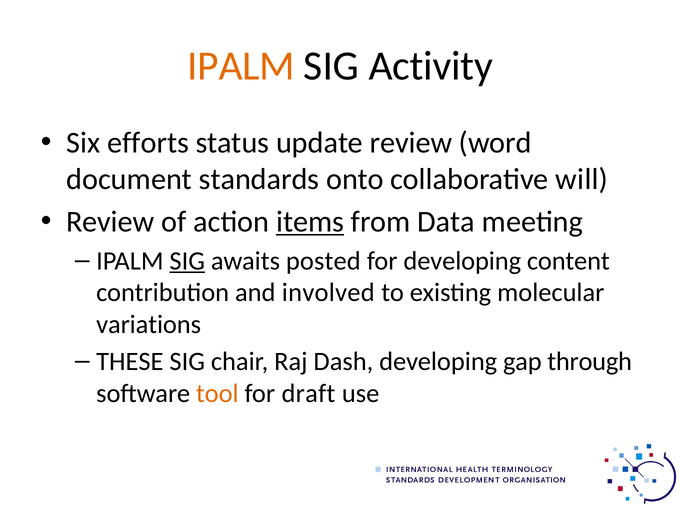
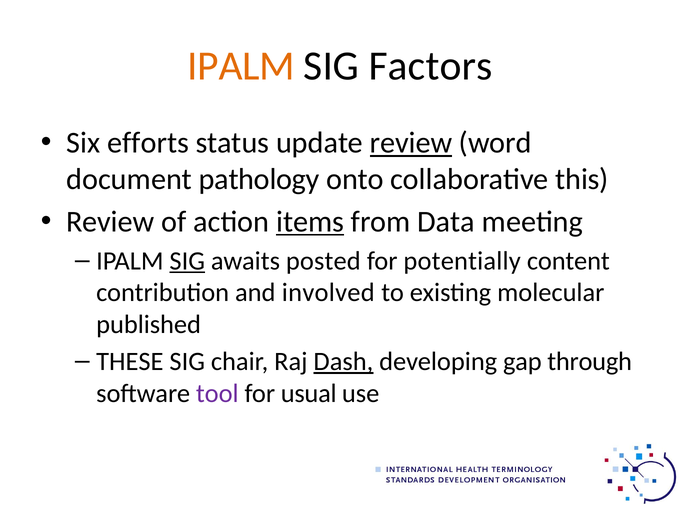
Activity: Activity -> Factors (431, 66)
review underline: none -> present (411, 143)
standards: standards -> pathology (259, 179)
will: will -> this (582, 179)
for developing: developing -> potentially (462, 261)
variations: variations -> published (149, 324)
Dash underline: none -> present (343, 361)
tool colour: orange -> purple (217, 393)
draft: draft -> usual (309, 393)
